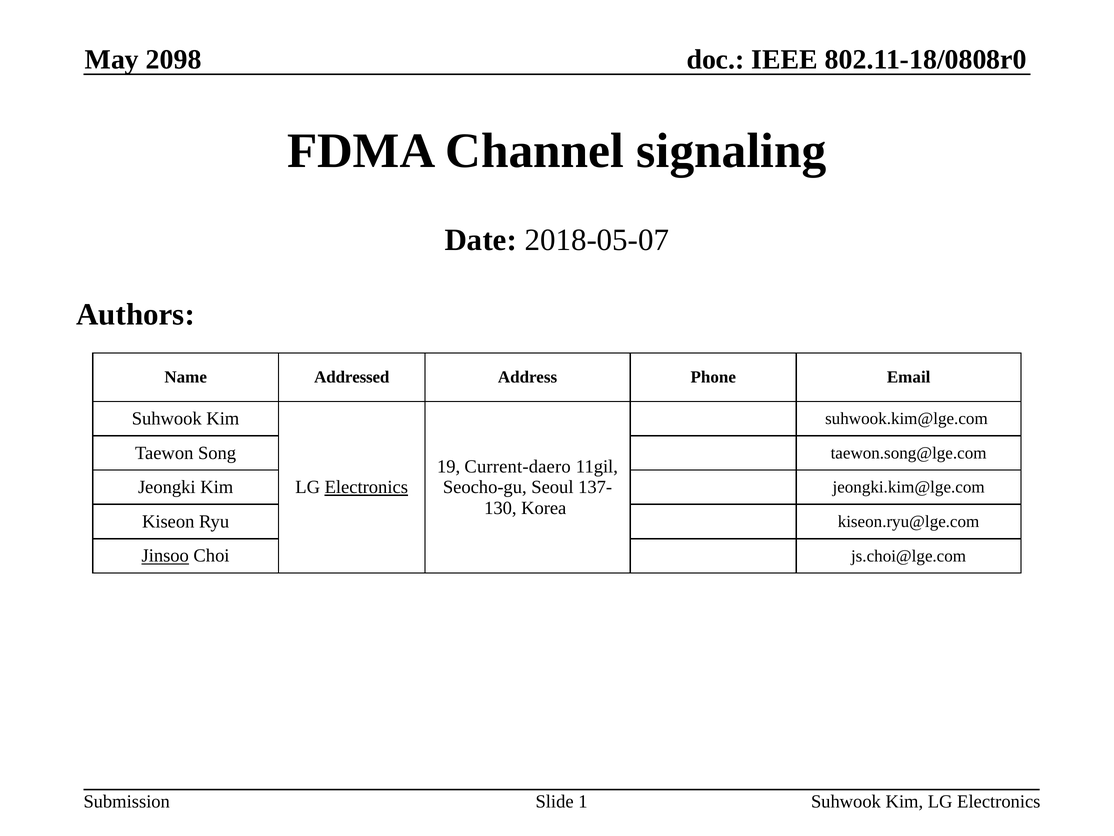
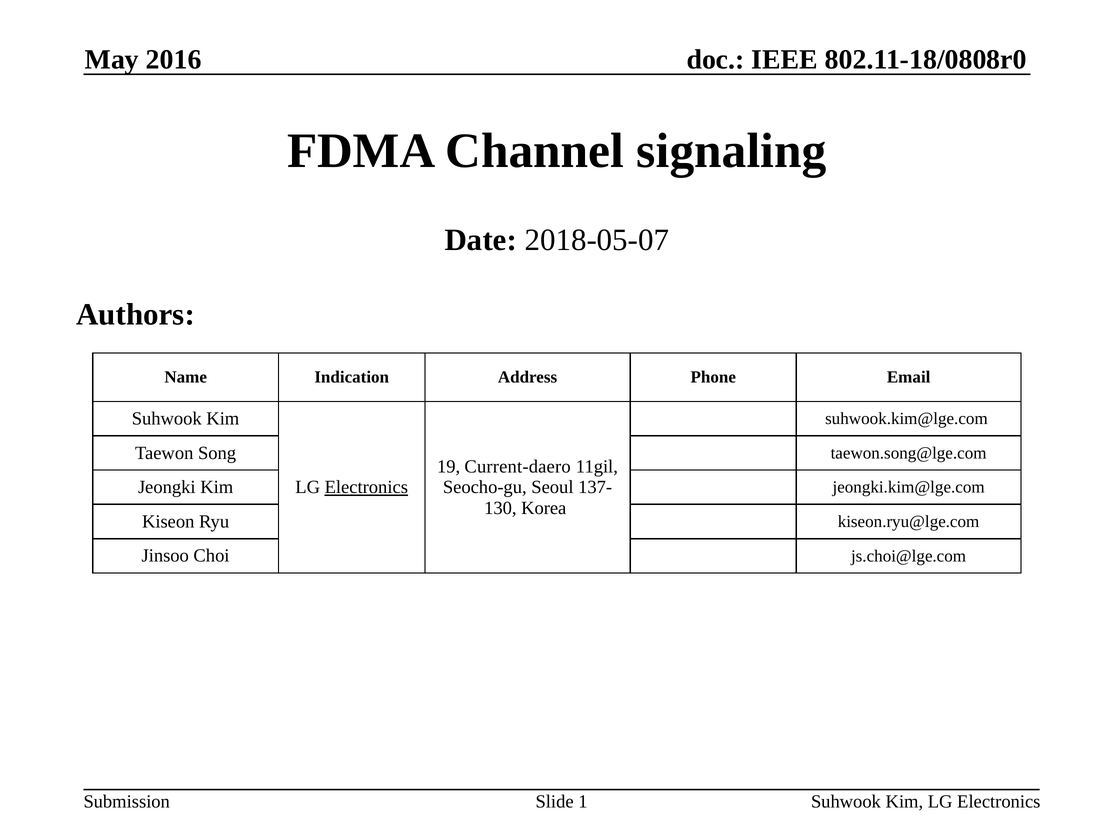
2098: 2098 -> 2016 (174, 59)
Addressed: Addressed -> Indication (352, 377)
Jinsoo underline: present -> none (165, 556)
